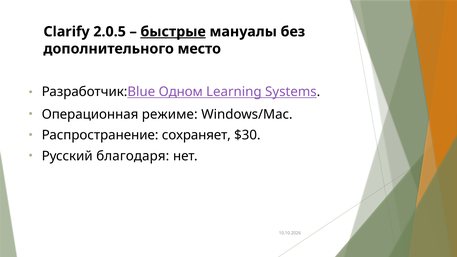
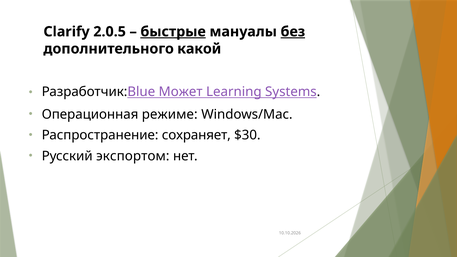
без underline: none -> present (293, 32)
место: место -> какой (199, 49)
Одном: Одном -> Может (181, 92)
благодаря: благодаря -> экспортом (133, 156)
